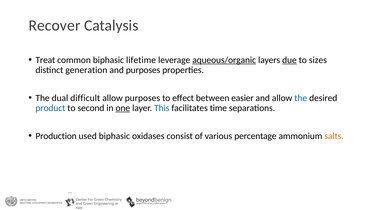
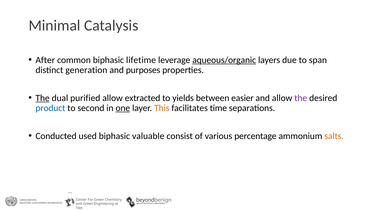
Recover: Recover -> Minimal (55, 26)
Treat: Treat -> After (45, 60)
due underline: present -> none (289, 60)
sizes: sizes -> span (318, 60)
The underline: none -> present (43, 98)
difficult: difficult -> purified (85, 98)
allow purposes: purposes -> extracted (143, 98)
effect: effect -> yields (183, 98)
the colour: blue -> purple (301, 98)
This colour: blue -> orange (162, 108)
Production: Production -> Conducted (56, 136)
oxidases: oxidases -> valuable (148, 136)
